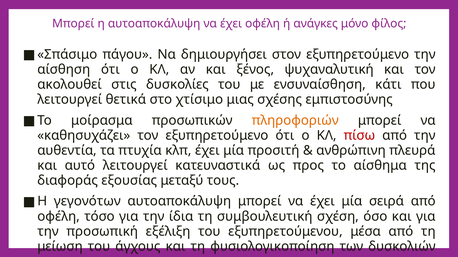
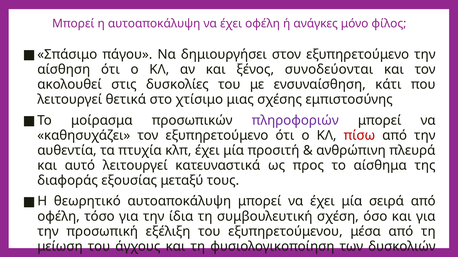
ψυχαναλυτική: ψυχαναλυτική -> συνοδεύονται (329, 70)
πληροφοριών colour: orange -> purple (295, 121)
γεγονότων: γεγονότων -> θεωρητικό (87, 202)
